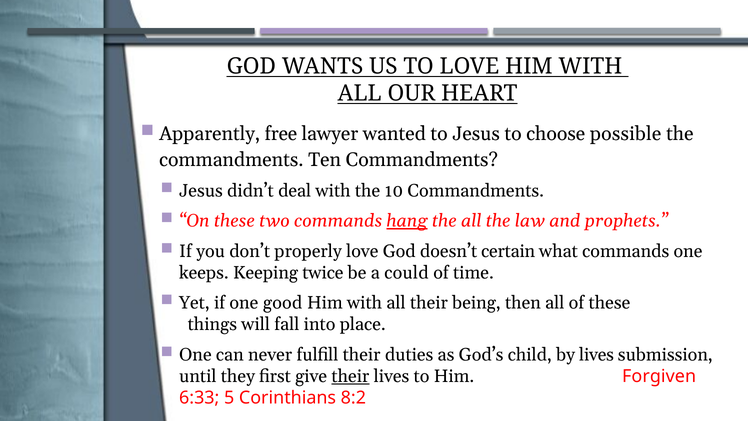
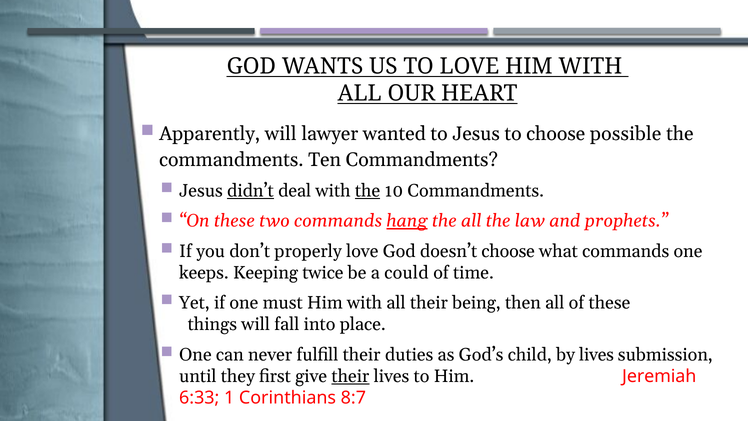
Apparently free: free -> will (281, 134)
didn’t underline: none -> present (250, 191)
the underline: none -> present (368, 191)
doesn’t certain: certain -> choose (508, 251)
good: good -> must (283, 303)
Forgiven: Forgiven -> Jeremiah (659, 376)
5: 5 -> 1 (229, 398)
8:2: 8:2 -> 8:7 (353, 398)
